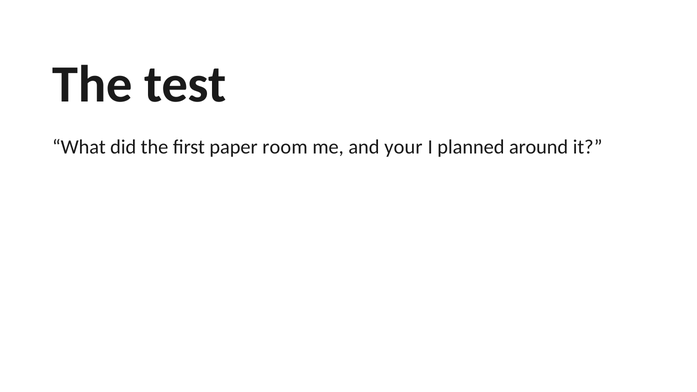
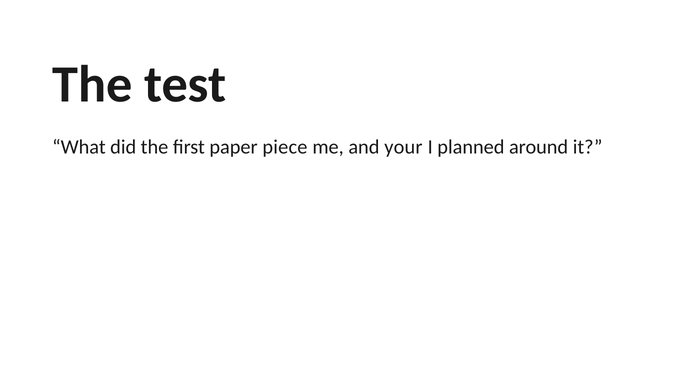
room: room -> piece (285, 147)
